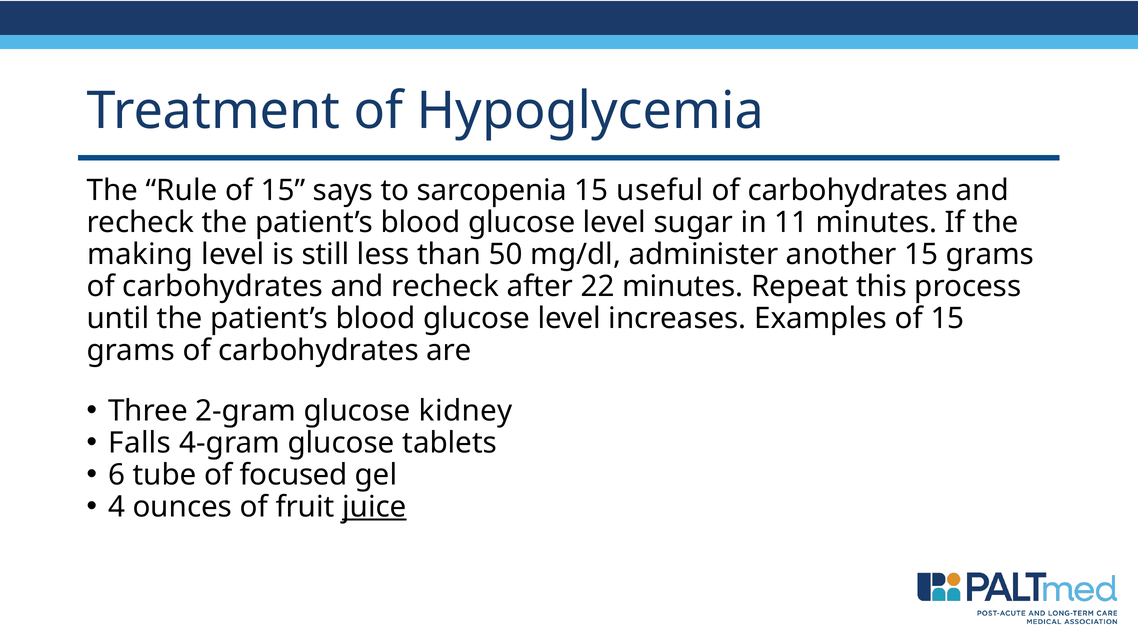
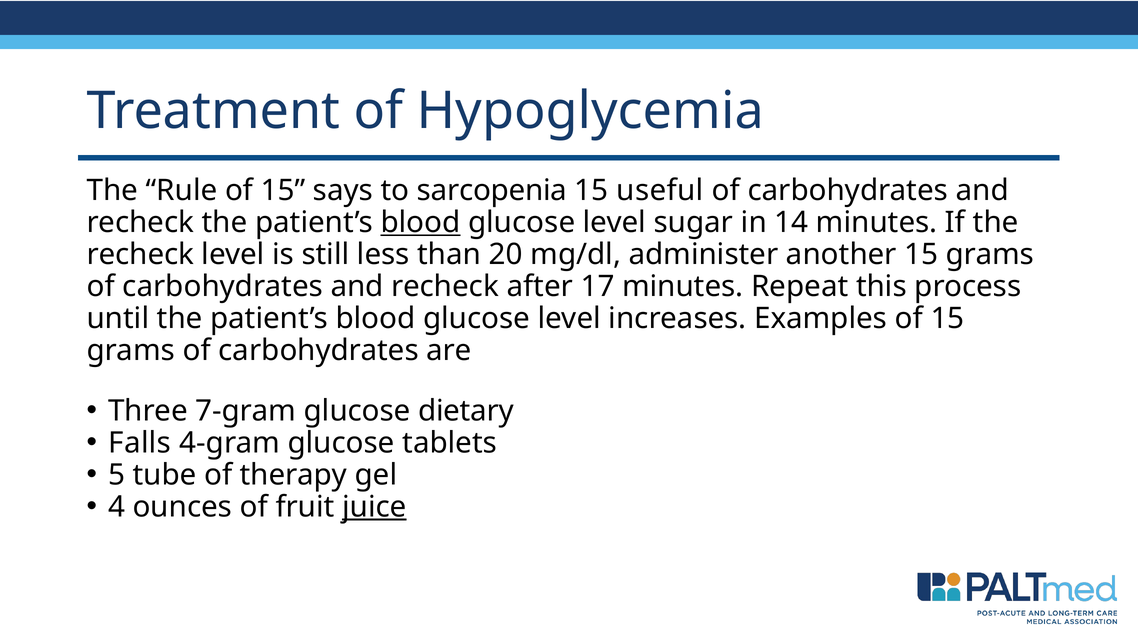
blood underline: none -> present (421, 222)
11: 11 -> 14 (791, 222)
making: making -> recheck (140, 254)
50: 50 -> 20 (506, 254)
22: 22 -> 17 (598, 286)
2-gram: 2-gram -> 7-gram (246, 411)
kidney: kidney -> dietary (466, 411)
6: 6 -> 5 (117, 475)
focused: focused -> therapy (294, 475)
